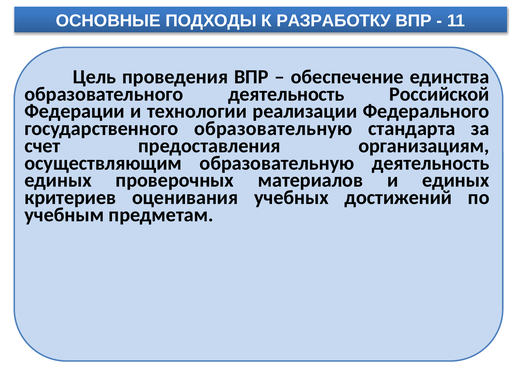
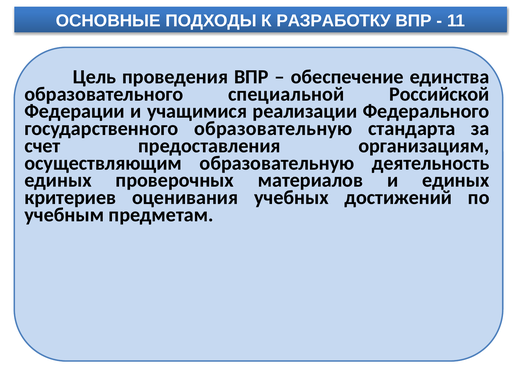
образовательного деятельность: деятельность -> специальной (286, 94)
технологии: технологии -> учащимися (197, 111)
